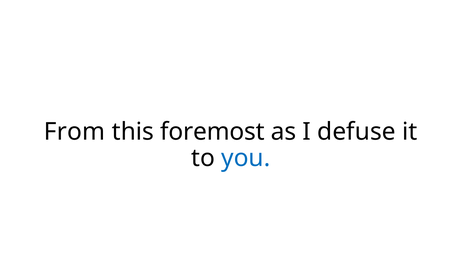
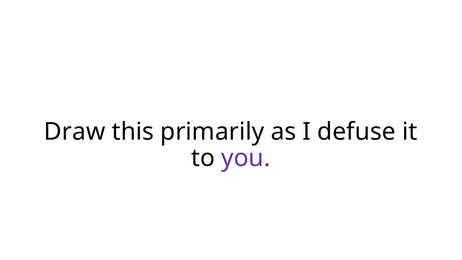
From: From -> Draw (75, 132)
foremost: foremost -> primarily (212, 132)
you colour: blue -> purple (246, 158)
